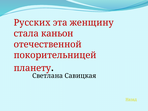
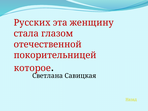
каньон: каньон -> глазом (57, 34)
планету: планету -> которое (32, 68)
